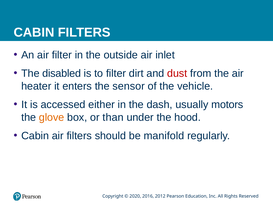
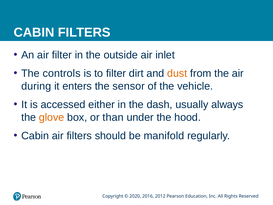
disabled: disabled -> controls (62, 73)
dust colour: red -> orange (177, 73)
heater: heater -> during (36, 86)
motors: motors -> always (227, 105)
